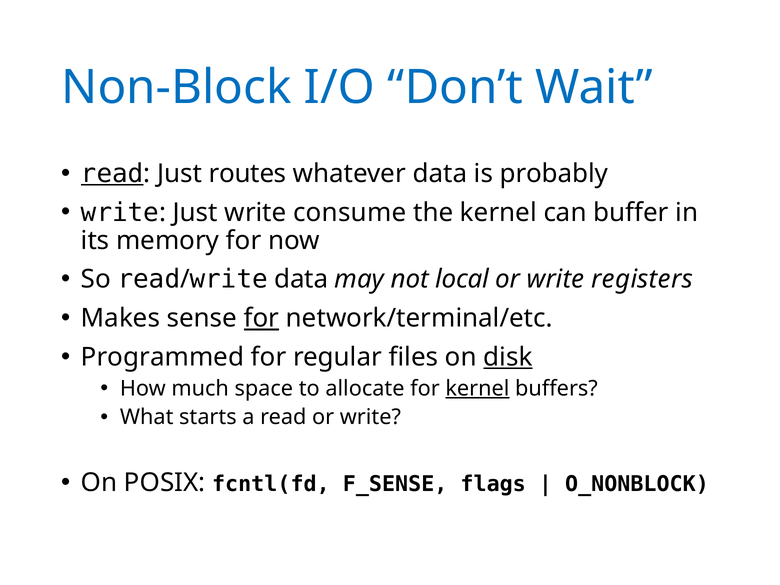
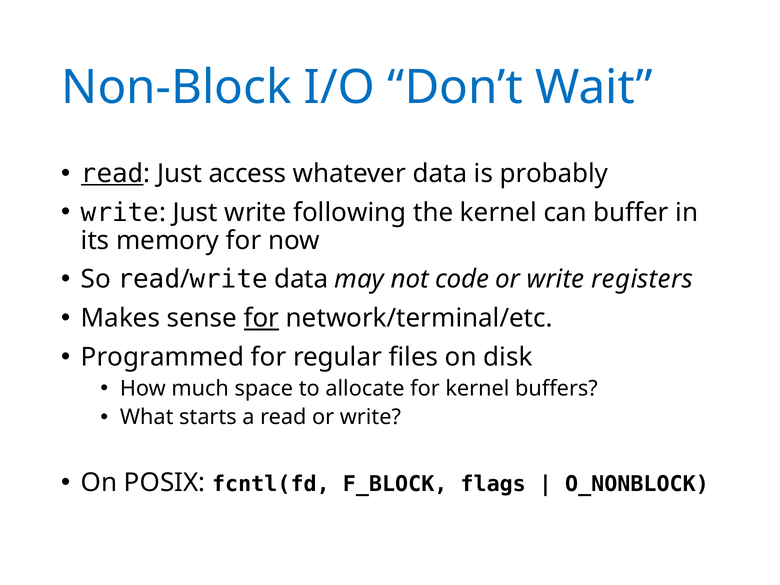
routes: routes -> access (247, 174)
consume: consume -> following (350, 212)
local: local -> code (462, 279)
disk underline: present -> none (508, 357)
kernel underline: present -> none (477, 388)
F_SENSE: F_SENSE -> F_BLOCK (395, 484)
